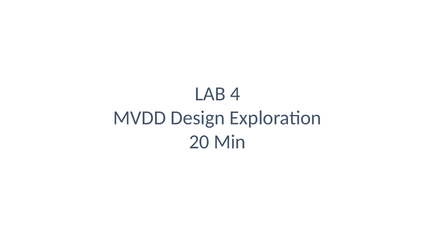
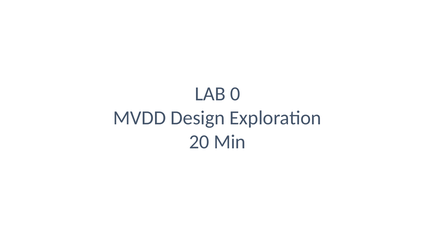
4: 4 -> 0 (235, 94)
